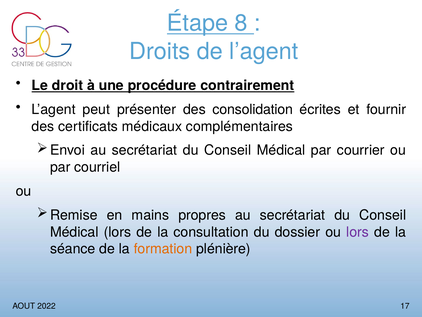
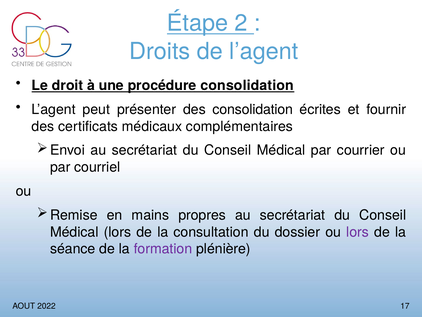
8: 8 -> 2 (241, 23)
procédure contrairement: contrairement -> consolidation (247, 85)
formation colour: orange -> purple (163, 249)
